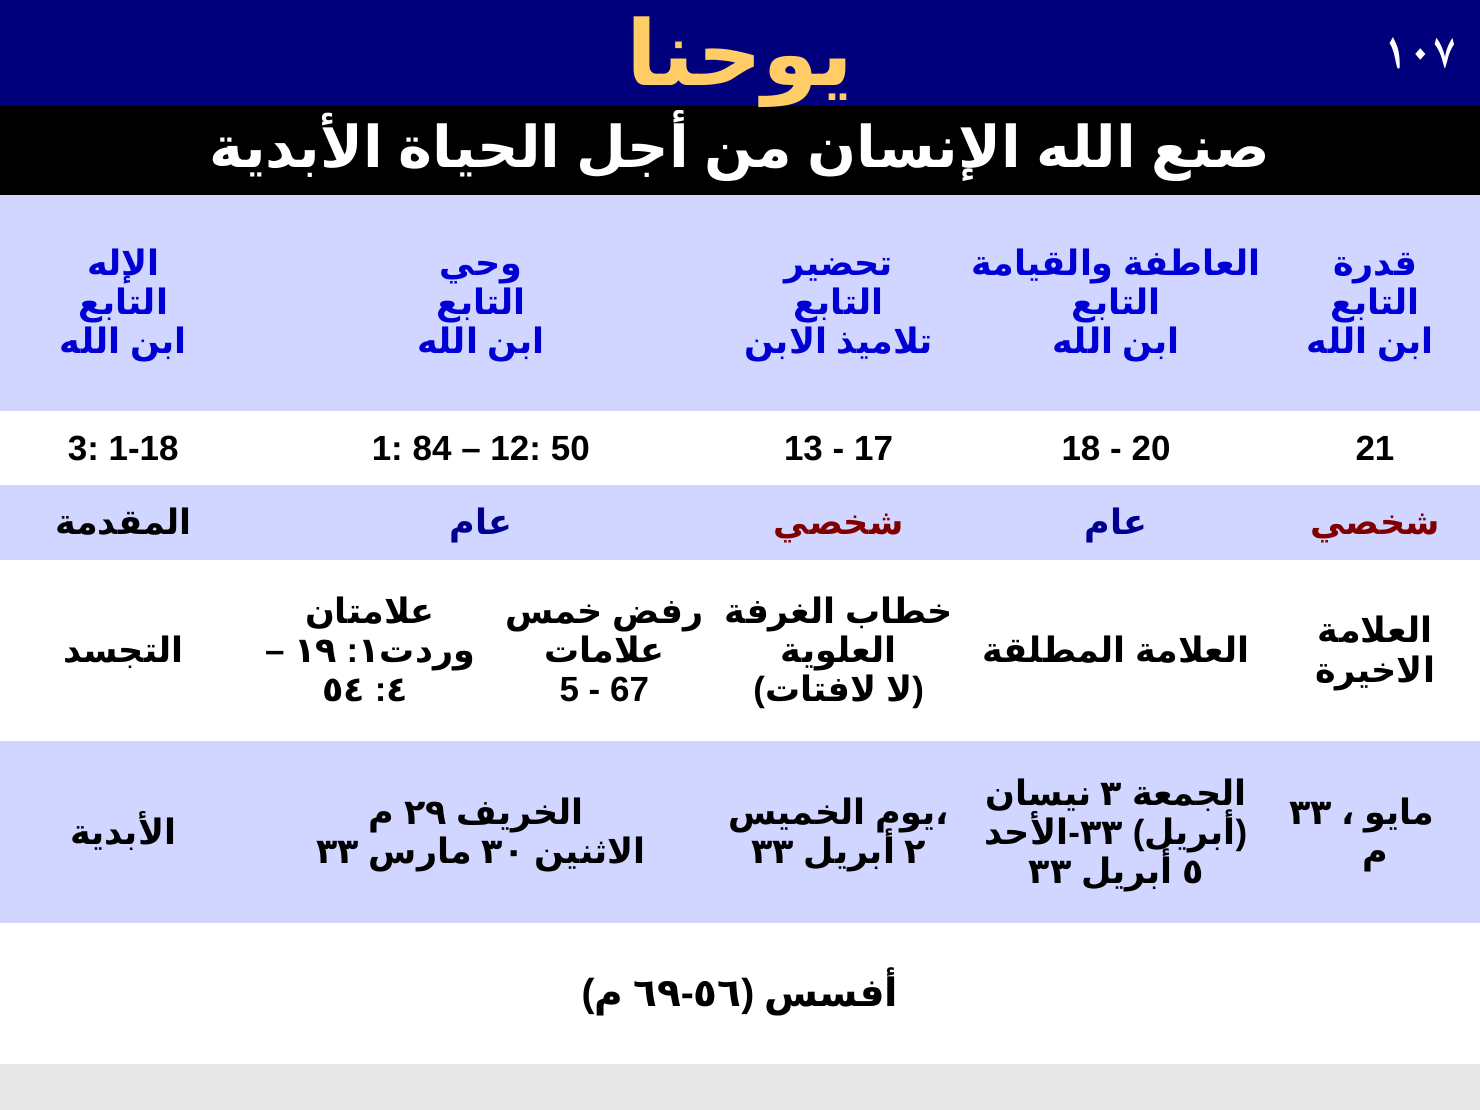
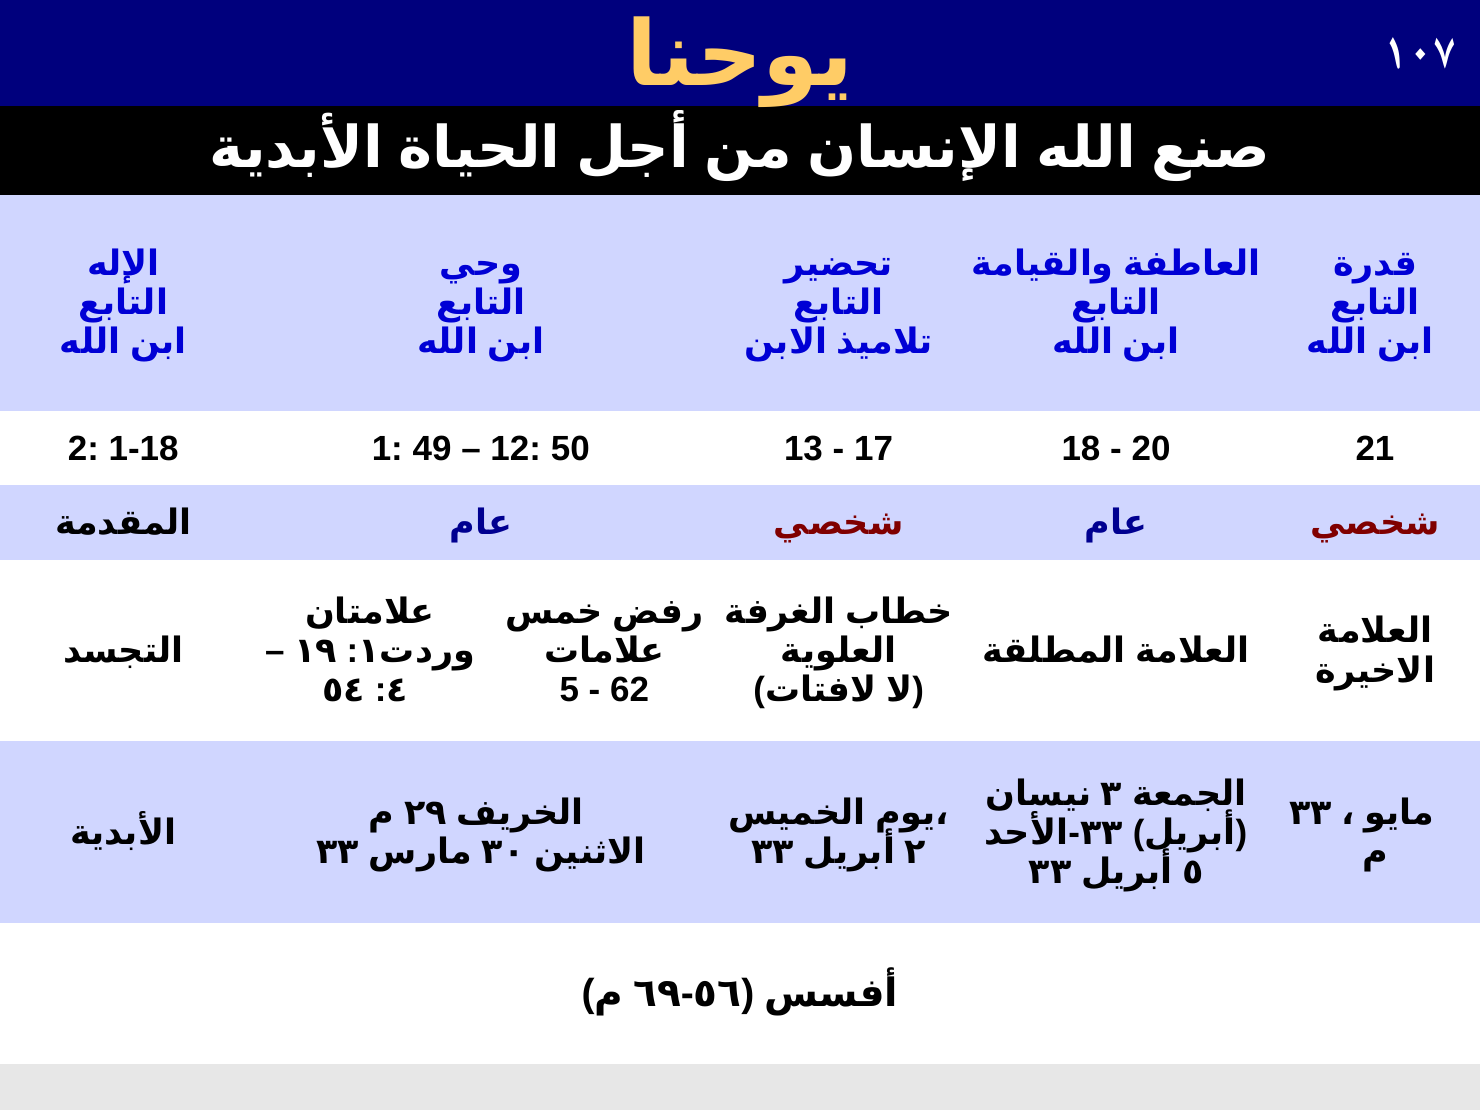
3: 3 -> 2 (83, 449)
84: 84 -> 49 (432, 449)
67: 67 -> 62 (630, 690)
